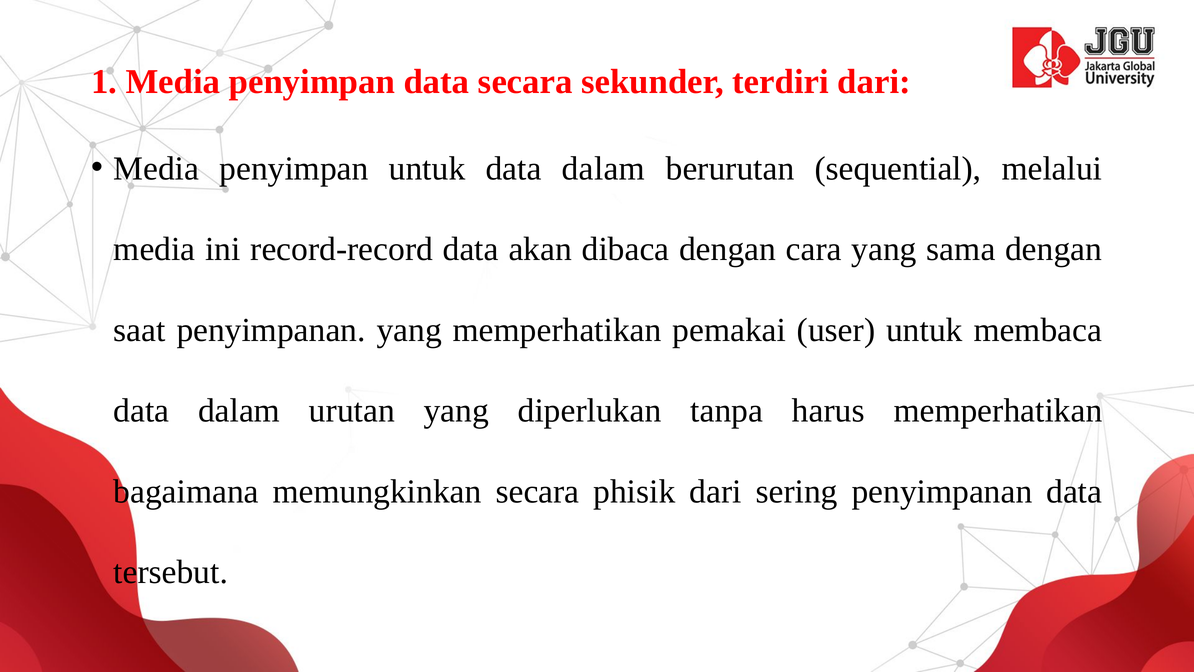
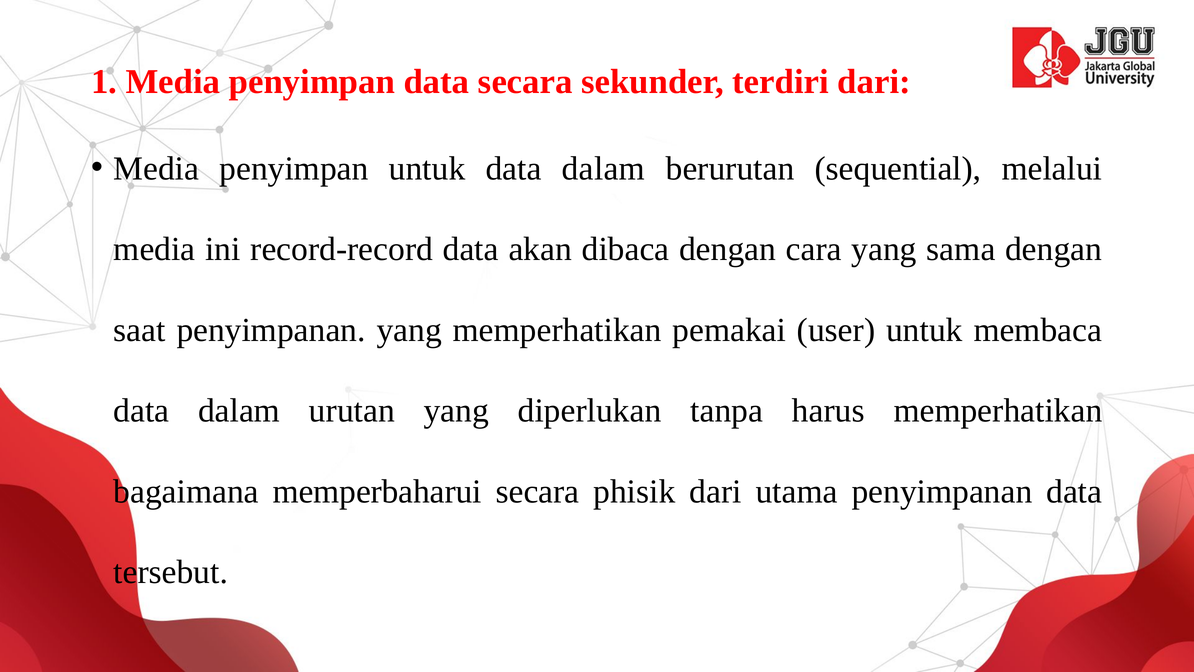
memungkinkan: memungkinkan -> memperbaharui (377, 491)
sering: sering -> utama (797, 491)
